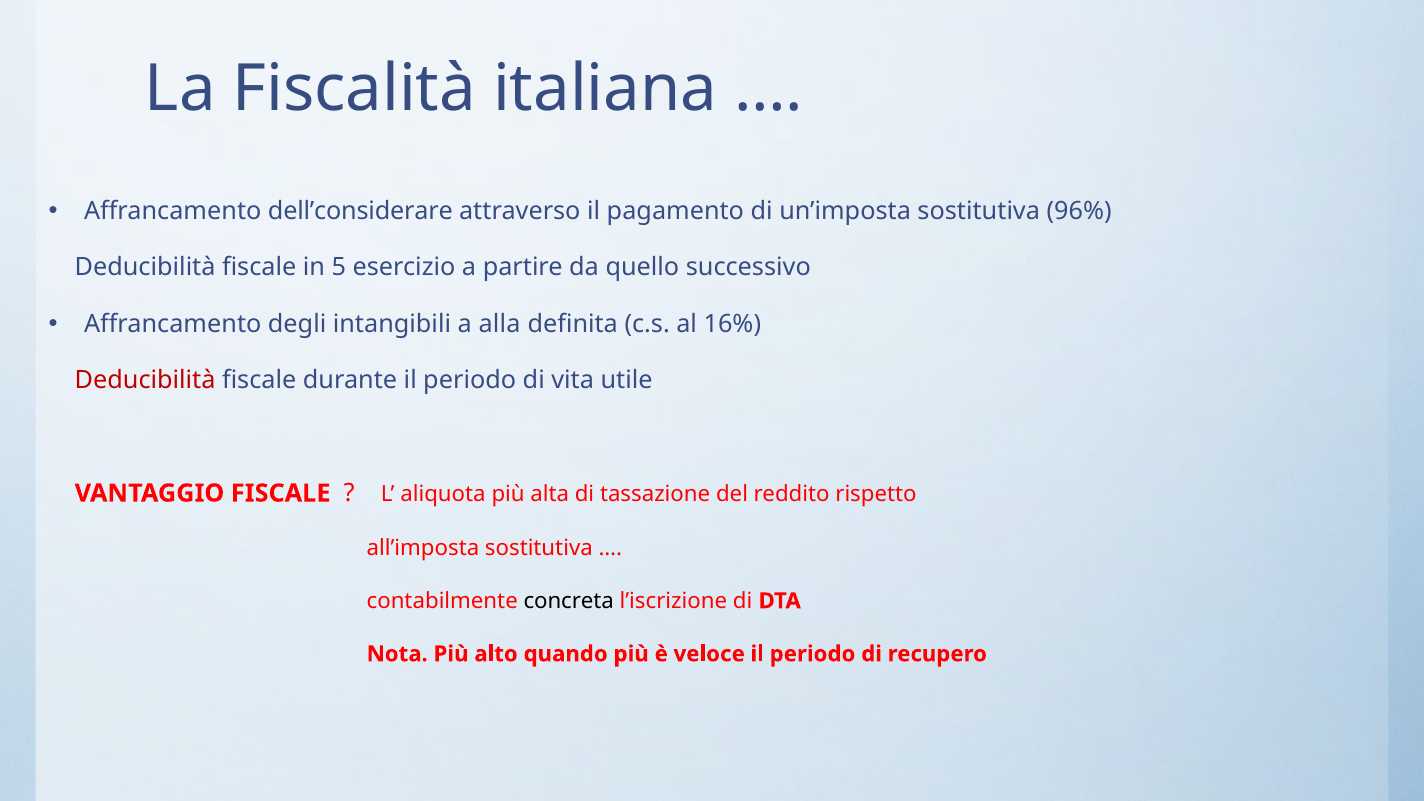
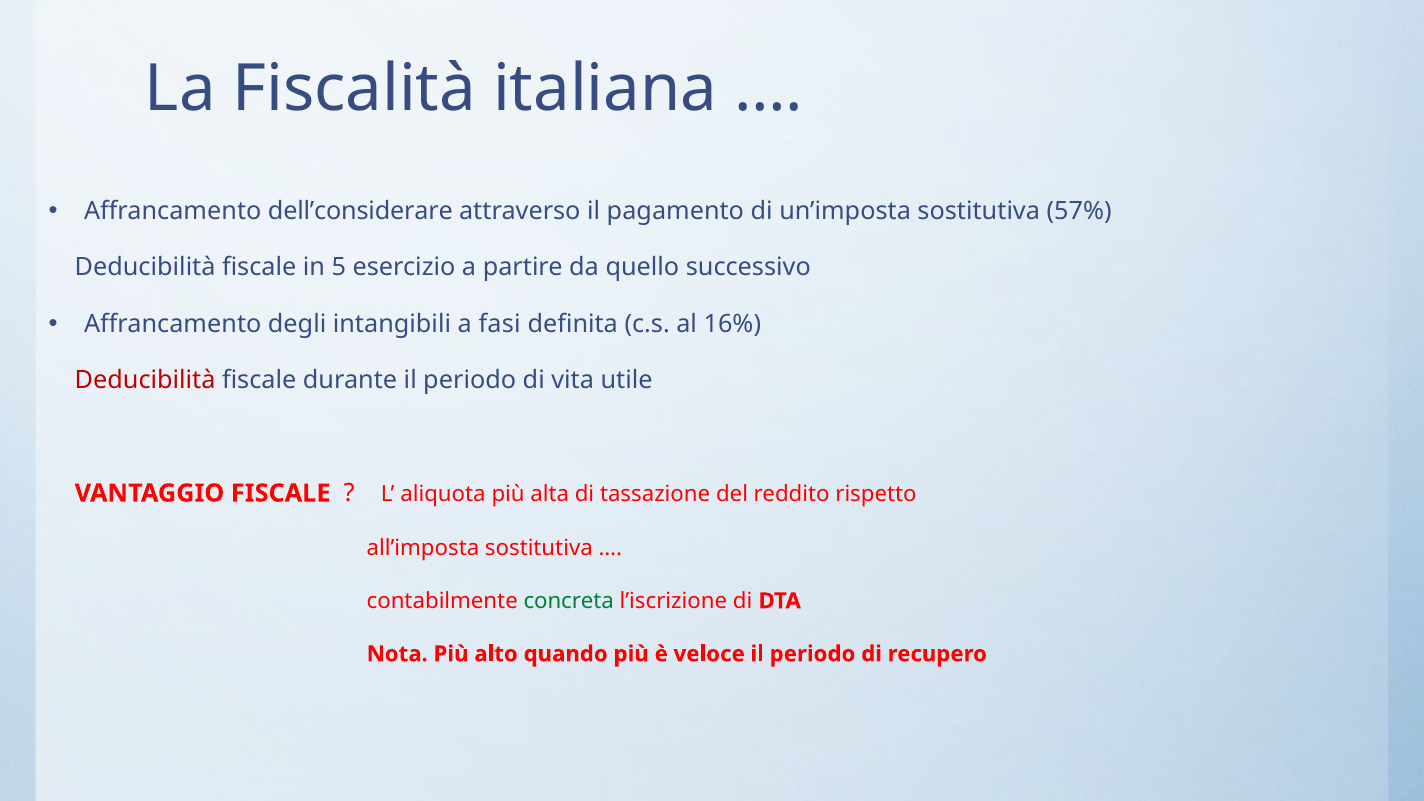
96%: 96% -> 57% (1079, 211)
alla: alla -> fasi (500, 324)
concreta colour: black -> green (569, 601)
